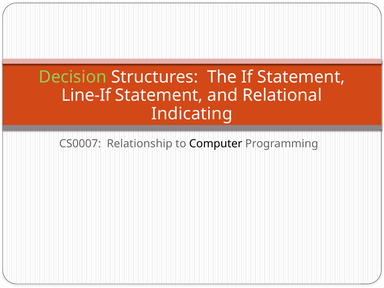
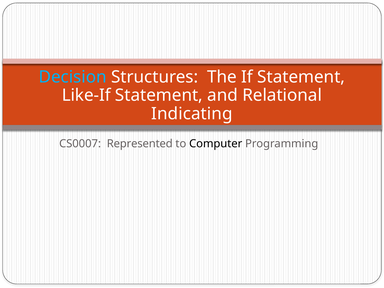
Decision colour: light green -> light blue (73, 77)
Line-If: Line-If -> Like-If (86, 95)
Relationship: Relationship -> Represented (140, 144)
